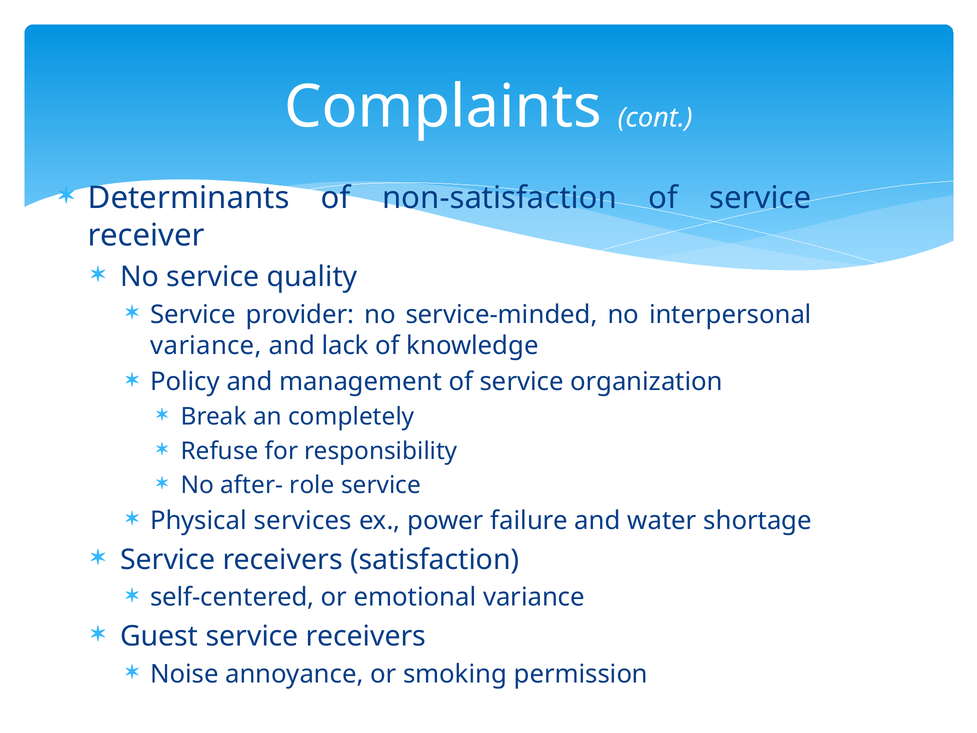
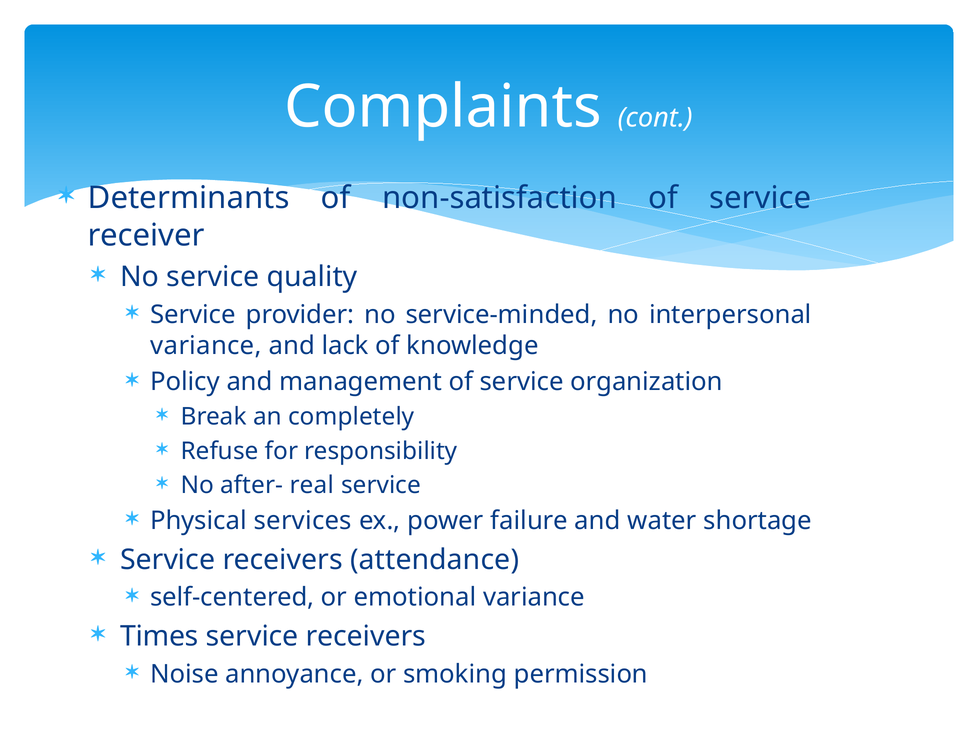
role: role -> real (312, 485)
satisfaction: satisfaction -> attendance (435, 559)
Guest: Guest -> Times (159, 636)
